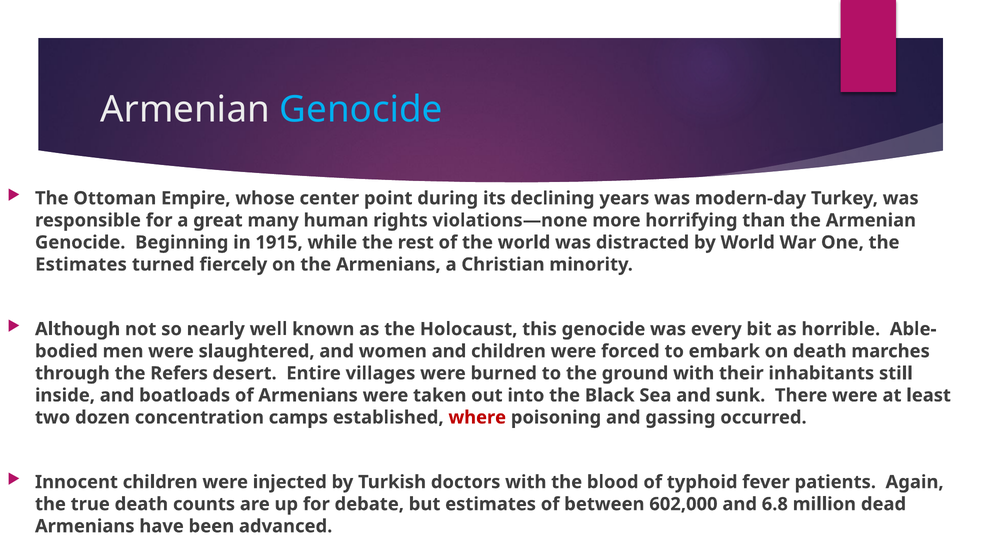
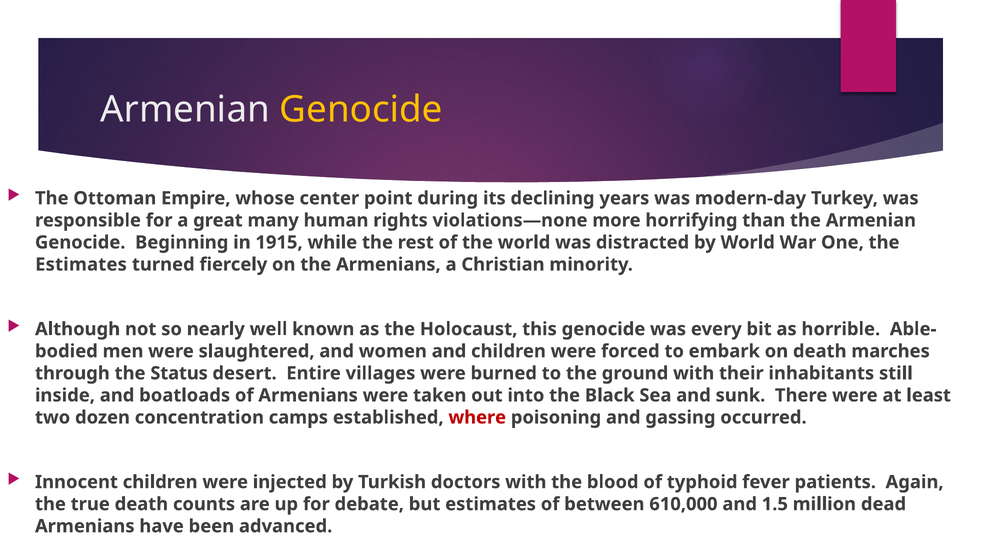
Genocide colour: light blue -> yellow (361, 109)
Refers: Refers -> Status (179, 374)
602,000: 602,000 -> 610,000 (683, 504)
6.8: 6.8 -> 1.5 (775, 504)
